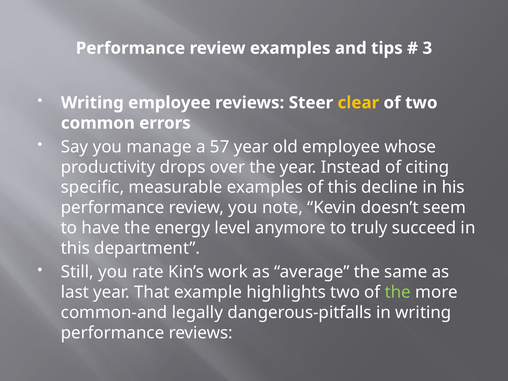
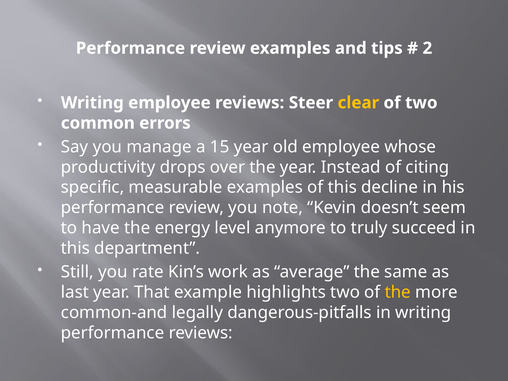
3: 3 -> 2 (427, 48)
57: 57 -> 15 (220, 147)
the colour: light green -> yellow (398, 292)
